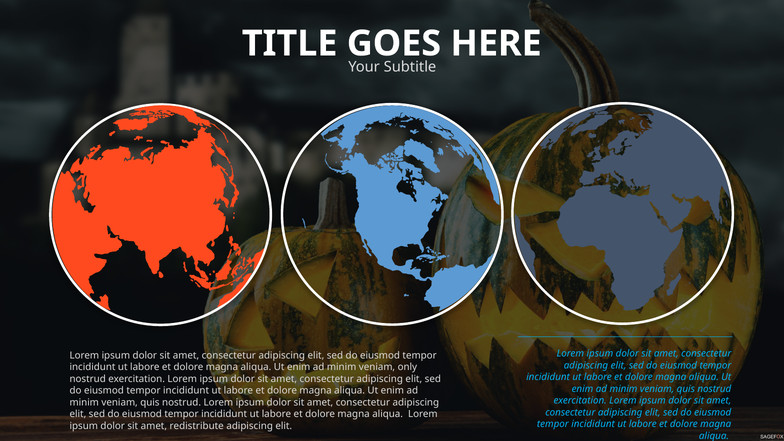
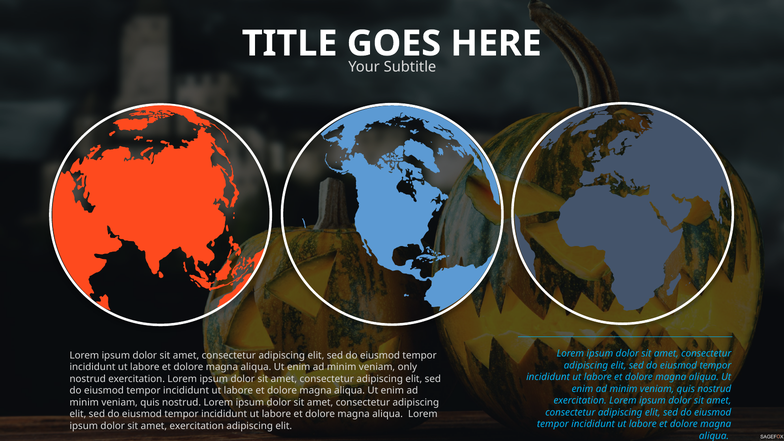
amet redistribute: redistribute -> exercitation (197, 426)
